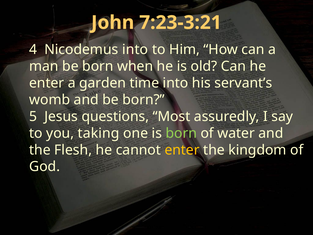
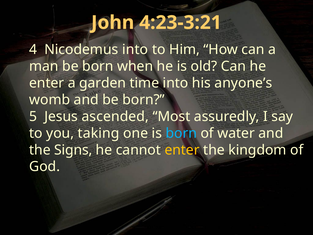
7:23-3:21: 7:23-3:21 -> 4:23-3:21 (180, 23)
servant’s: servant’s -> anyone’s (243, 83)
questions: questions -> ascended (115, 116)
born colour: light green -> light blue (181, 133)
Flesh: Flesh -> Signs (73, 150)
